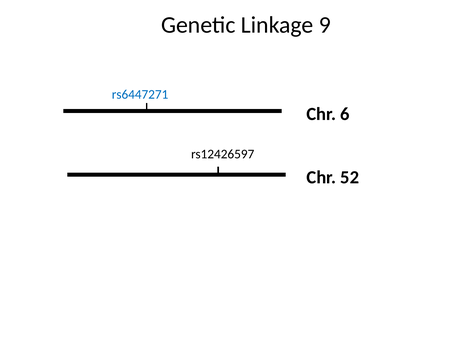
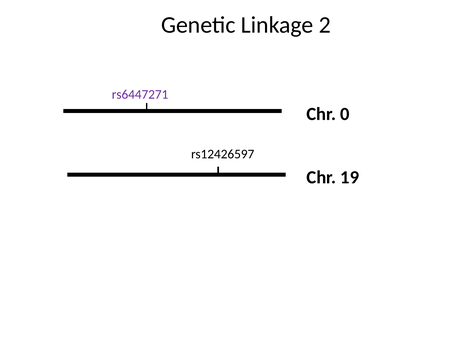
9: 9 -> 2 (325, 25)
rs6447271 colour: blue -> purple (140, 95)
6: 6 -> 0 (345, 114)
52: 52 -> 19 (350, 177)
